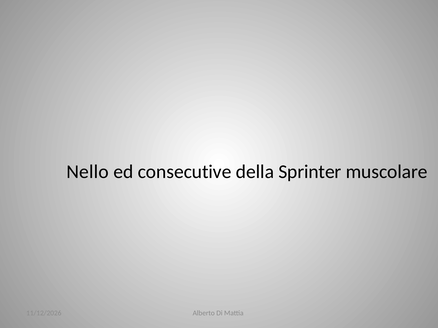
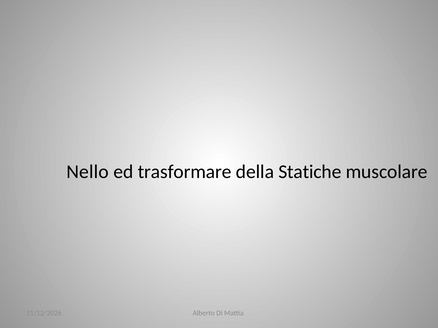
consecutive: consecutive -> trasformare (185, 172)
Sprinter: Sprinter -> Statiche (310, 172)
